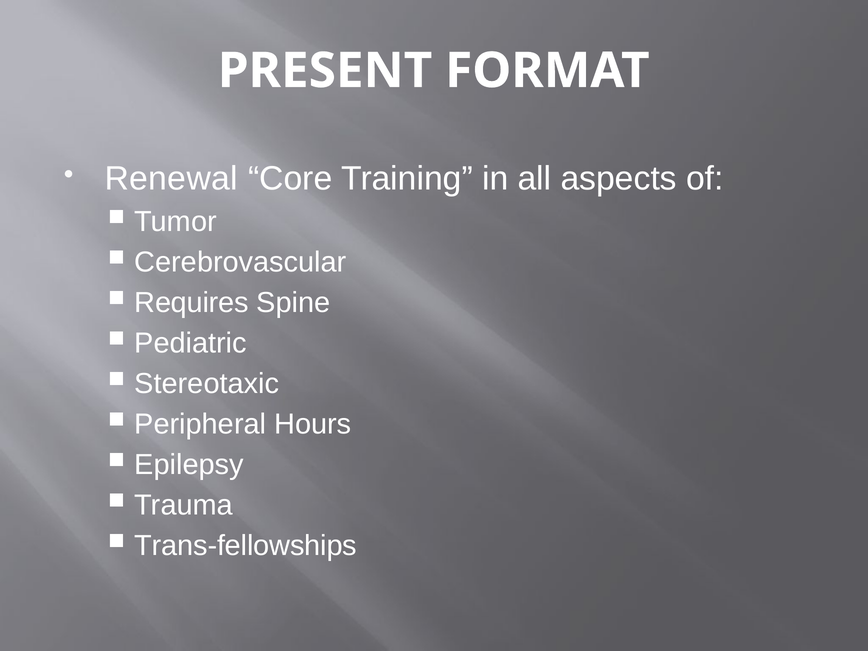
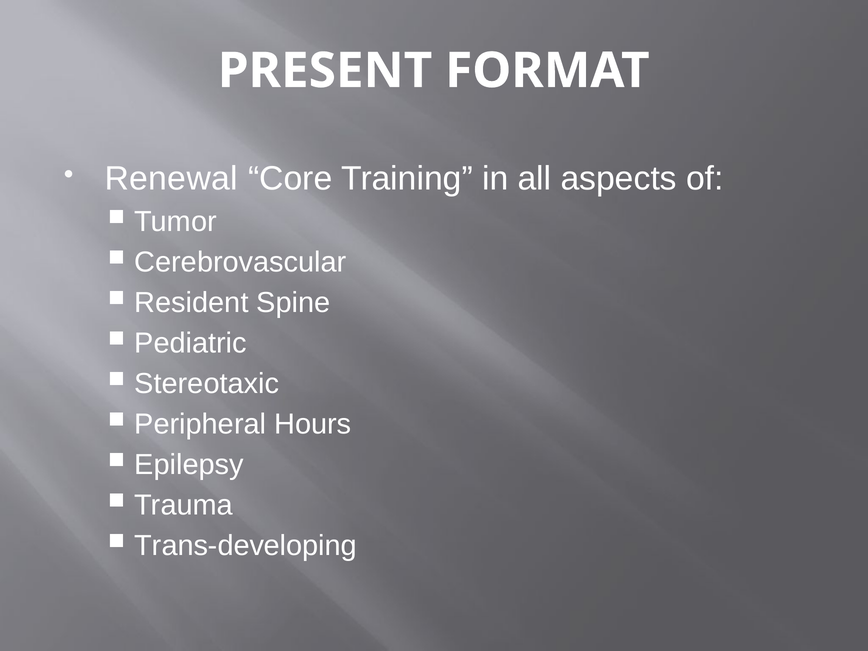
Requires: Requires -> Resident (191, 303)
Trans-fellowships: Trans-fellowships -> Trans-developing (246, 546)
